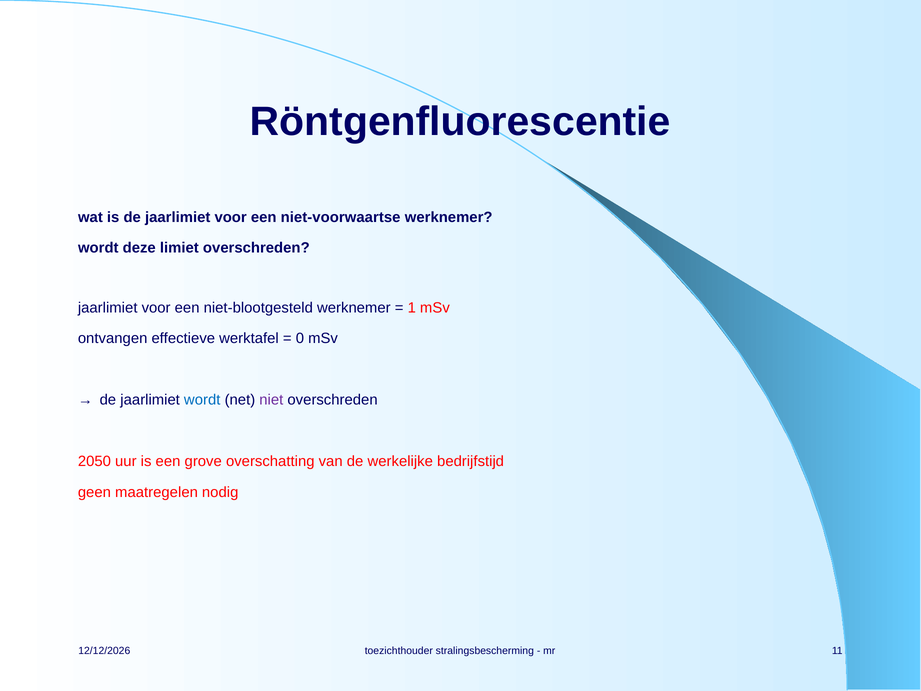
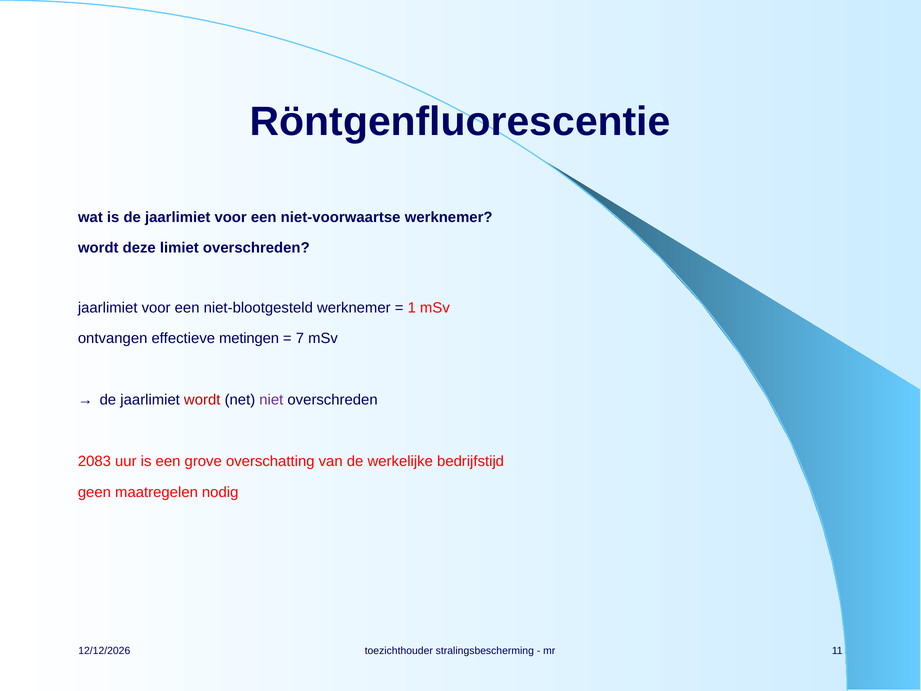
werktafel: werktafel -> metingen (249, 338)
0: 0 -> 7 (300, 338)
wordt colour: blue -> red (202, 400)
2050: 2050 -> 2083 (94, 461)
